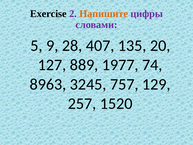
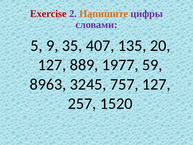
Exercise colour: black -> red (48, 14)
28: 28 -> 35 (72, 46)
74: 74 -> 59 (152, 65)
757 129: 129 -> 127 (156, 84)
